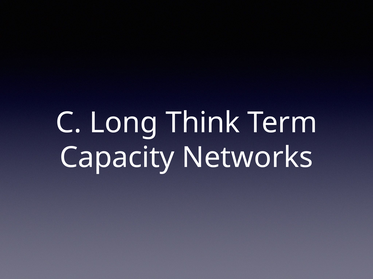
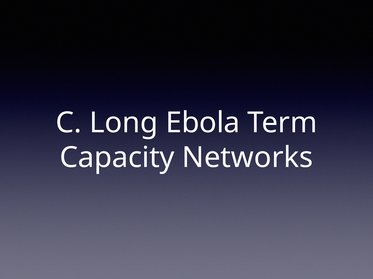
Think: Think -> Ebola (203, 123)
